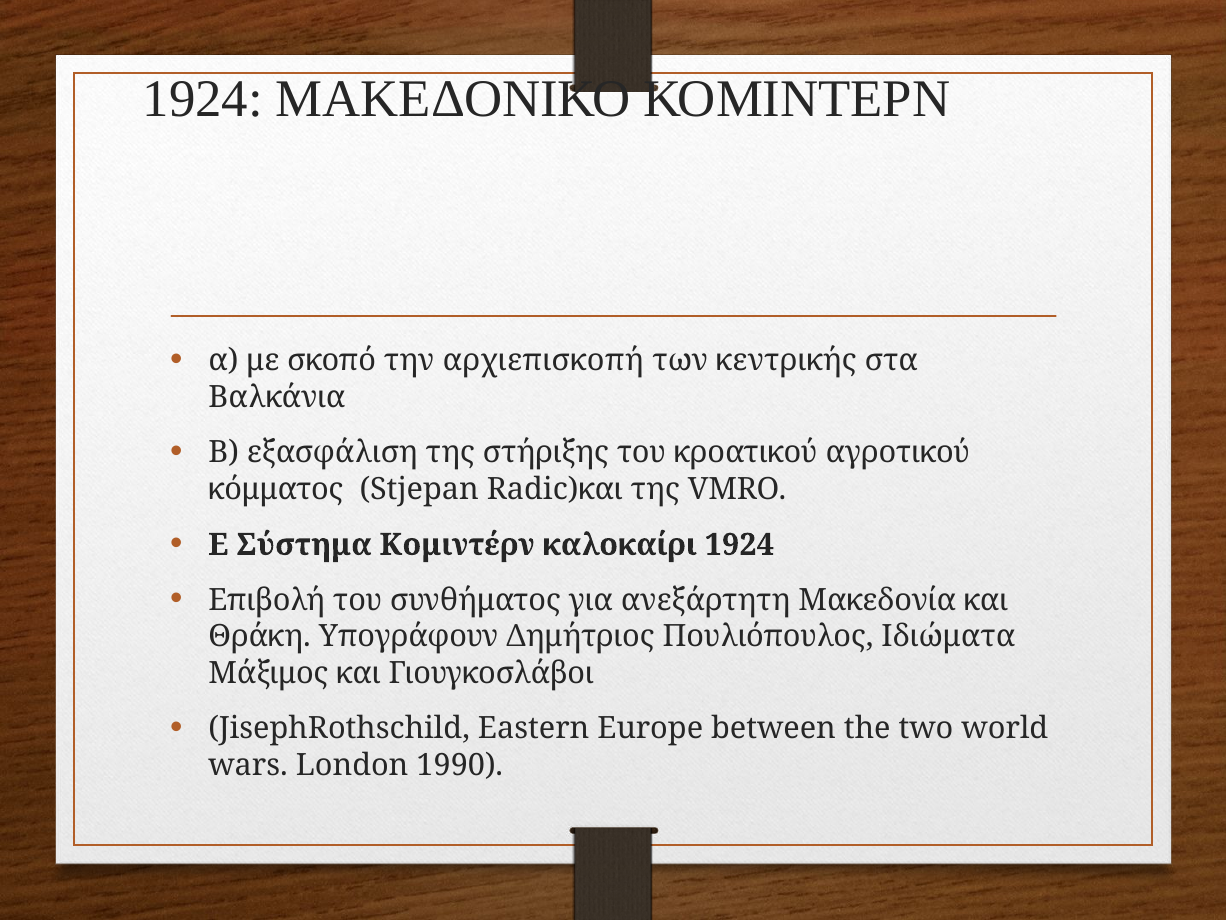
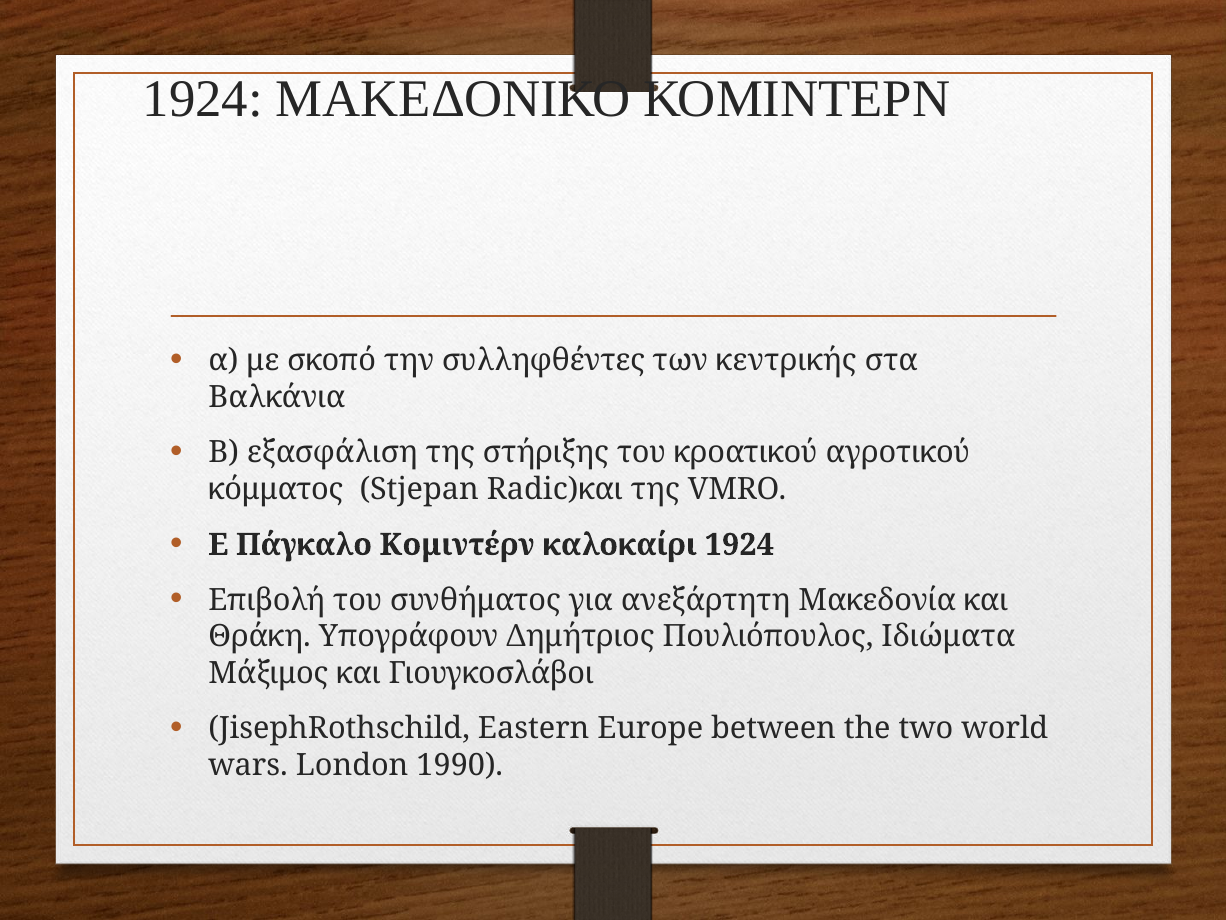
αρχιεπισκοπή: αρχιεπισκοπή -> συλληφθέντες (544, 361)
Σύστημα: Σύστημα -> Πάγκαλο (304, 544)
